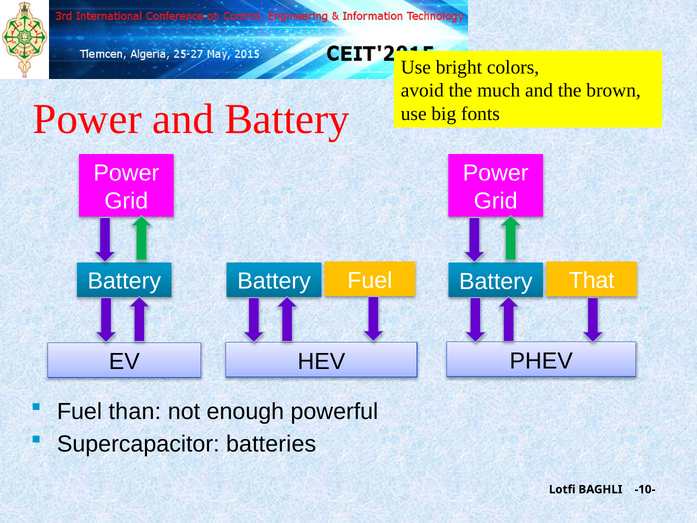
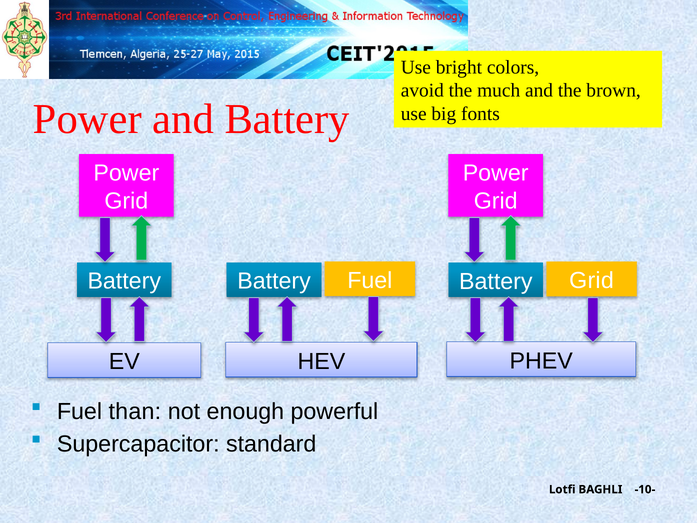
Battery That: That -> Grid (592, 280)
batteries: batteries -> standard (271, 444)
